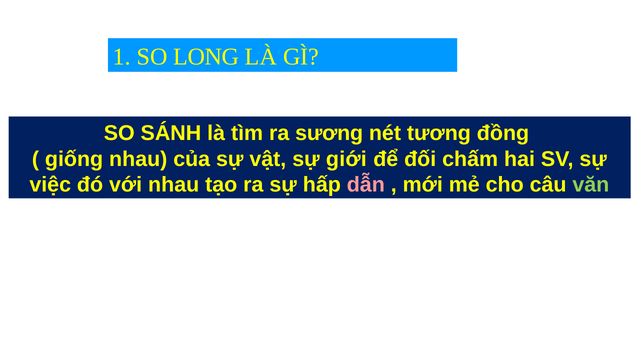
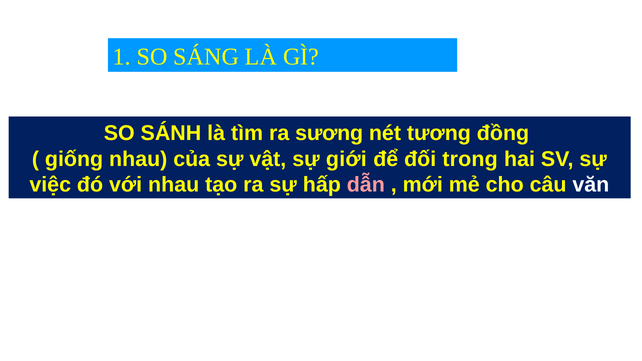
LONG: LONG -> SÁNG (206, 57)
chấm: chấm -> trong (470, 159)
văn colour: light green -> white (591, 185)
